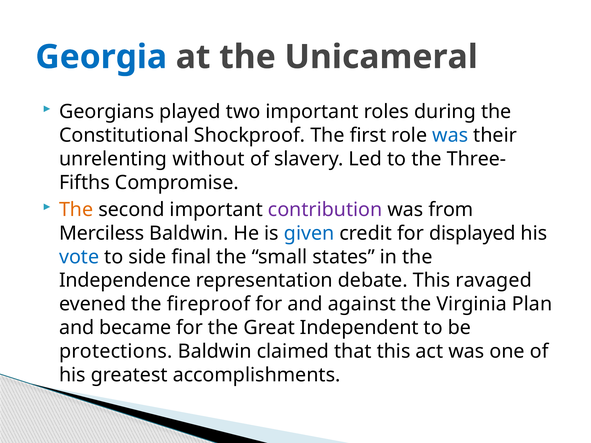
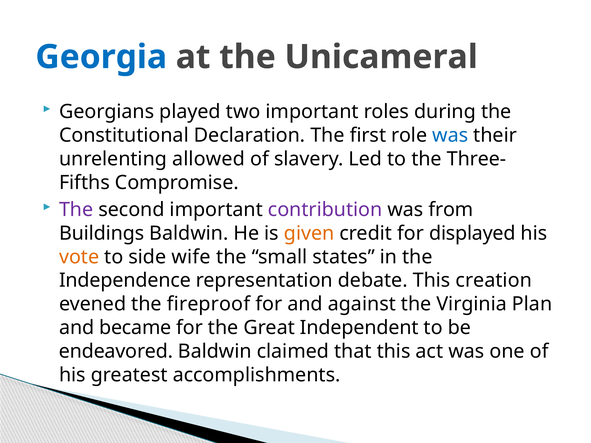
Shockproof: Shockproof -> Declaration (250, 136)
without: without -> allowed (209, 159)
The colour: orange -> purple (76, 210)
Merciless: Merciless -> Buildings (102, 233)
given colour: blue -> orange (309, 233)
vote colour: blue -> orange (79, 257)
final: final -> wife (191, 257)
ravaged: ravaged -> creation (494, 281)
protections: protections -> endeavored (116, 352)
